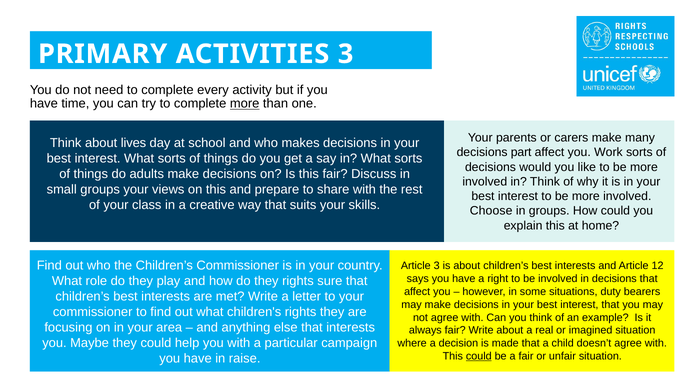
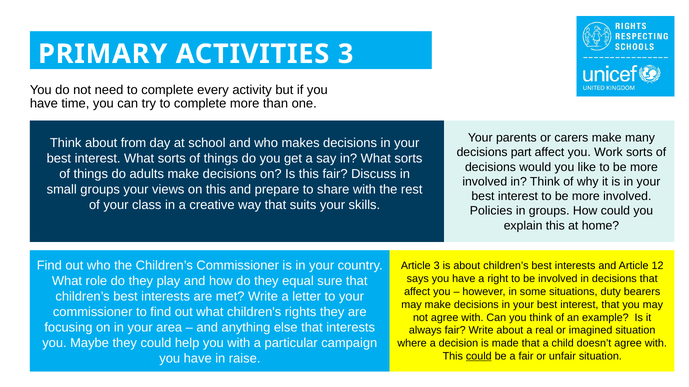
more underline: present -> none (245, 104)
lives: lives -> from (134, 143)
Choose: Choose -> Policies (491, 211)
they rights: rights -> equal (298, 281)
